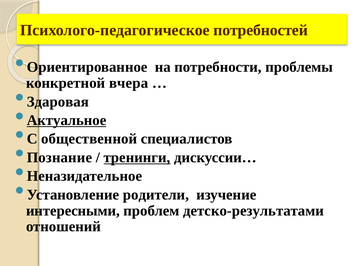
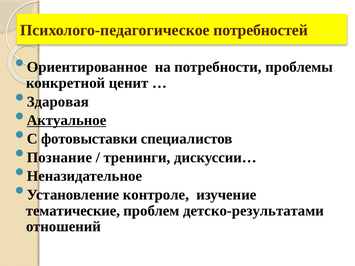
вчера: вчера -> ценит (129, 83)
общественной: общественной -> фотовыставки (89, 139)
тренинги underline: present -> none (137, 158)
родители: родители -> контроле (156, 195)
интересными: интересными -> тематические (73, 211)
